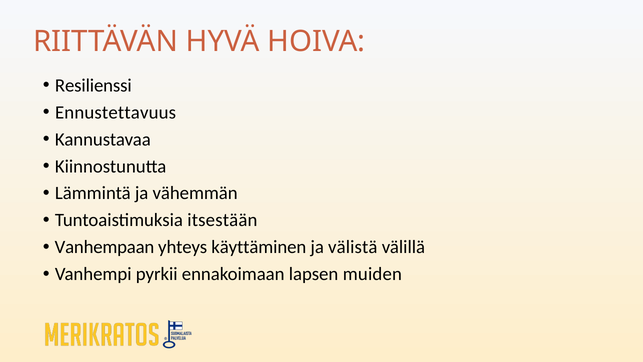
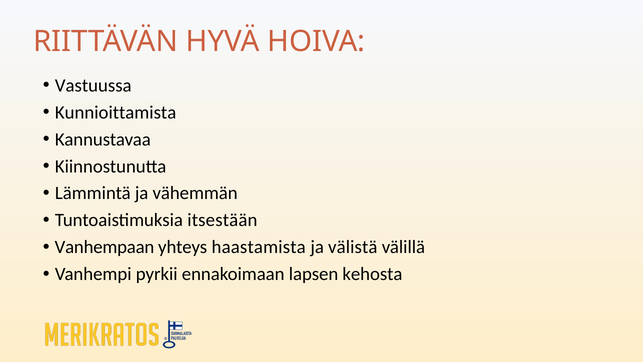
Resilienssi: Resilienssi -> Vastuussa (93, 85)
Ennustettavuus: Ennustettavuus -> Kunnioittamista (116, 112)
käyttäminen: käyttäminen -> haastamista (259, 247)
muiden: muiden -> kehosta (372, 274)
